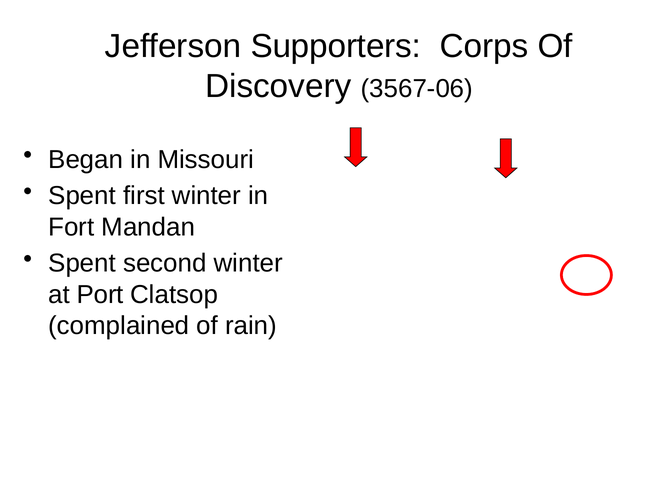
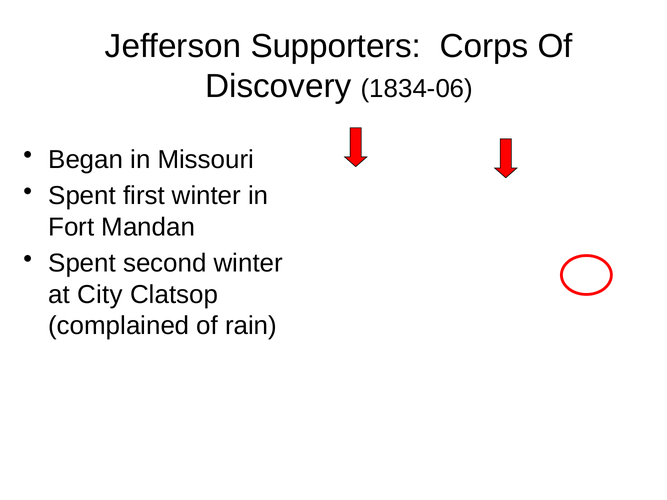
3567-06: 3567-06 -> 1834-06 (417, 89)
Port: Port -> City (100, 295)
